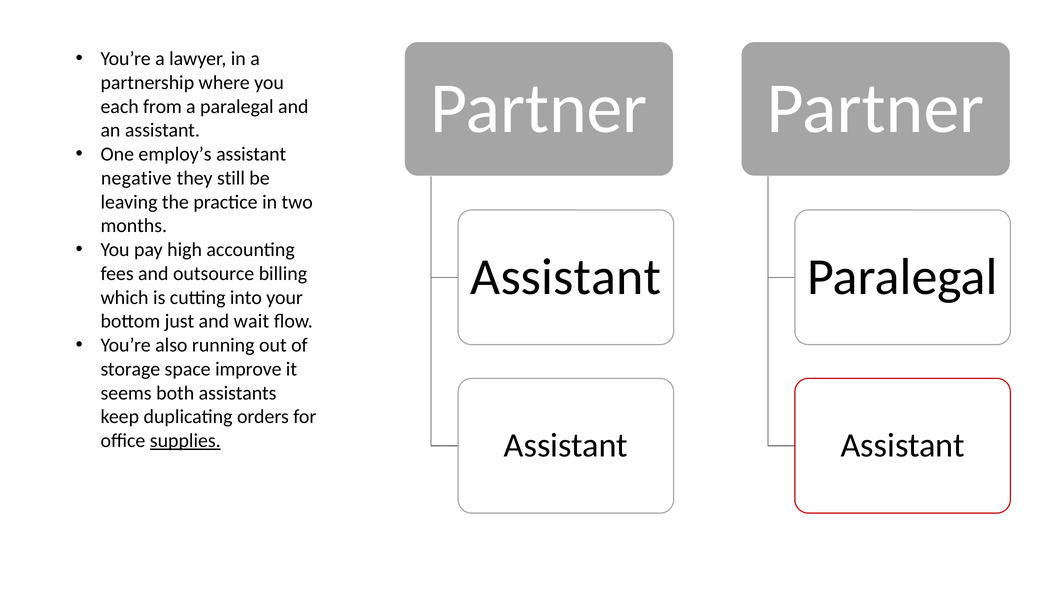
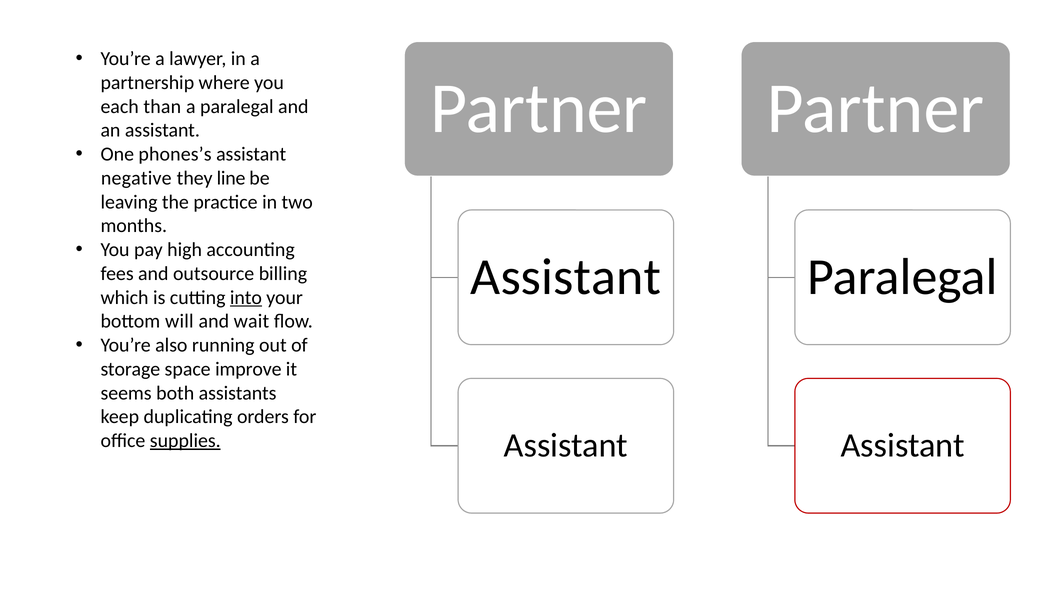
from: from -> than (162, 106)
employ’s: employ’s -> phones’s (175, 154)
still: still -> line (231, 178)
into underline: none -> present (246, 297)
just: just -> will (179, 321)
